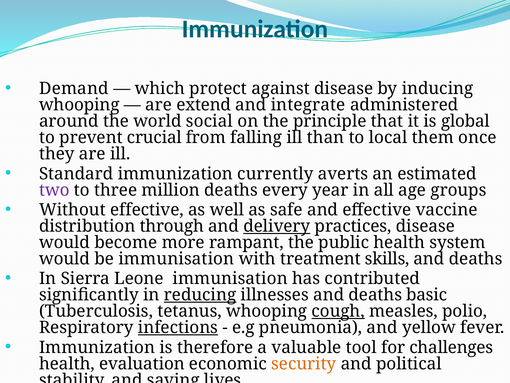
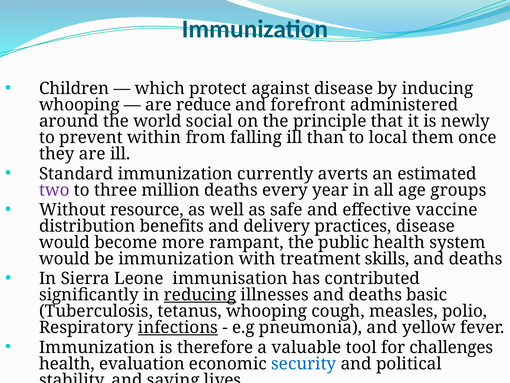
Demand: Demand -> Children (74, 88)
extend: extend -> reduce (204, 105)
integrate: integrate -> forefront (308, 105)
global: global -> newly (465, 121)
crucial: crucial -> within (154, 137)
Without effective: effective -> resource (147, 210)
through: through -> benefits (172, 226)
delivery underline: present -> none (277, 226)
be immunisation: immunisation -> immunization (176, 259)
cough underline: present -> none (338, 311)
security colour: orange -> blue (304, 363)
